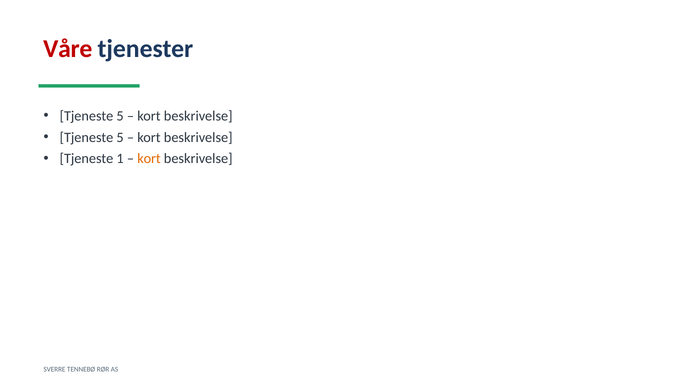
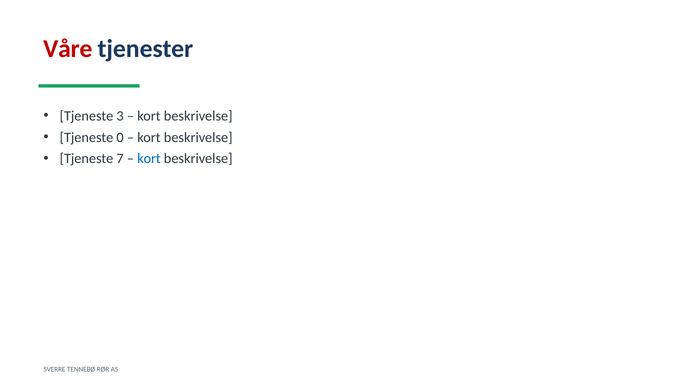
5: 5 -> 3 (120, 116)
5: 5 -> 0 (120, 137)
1: 1 -> 7 (120, 159)
kort colour: orange -> blue (149, 159)
